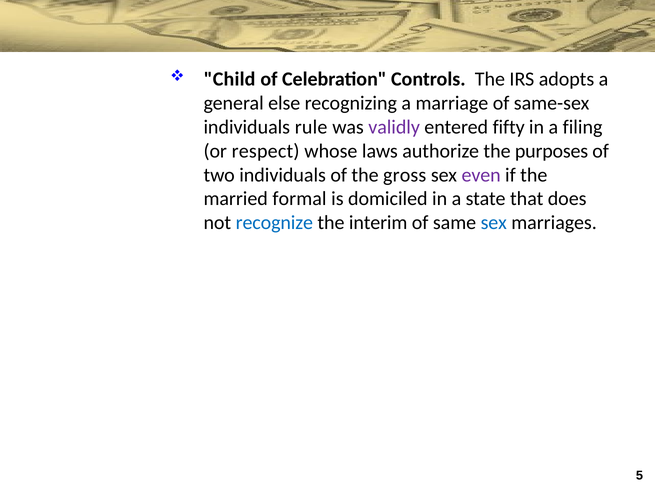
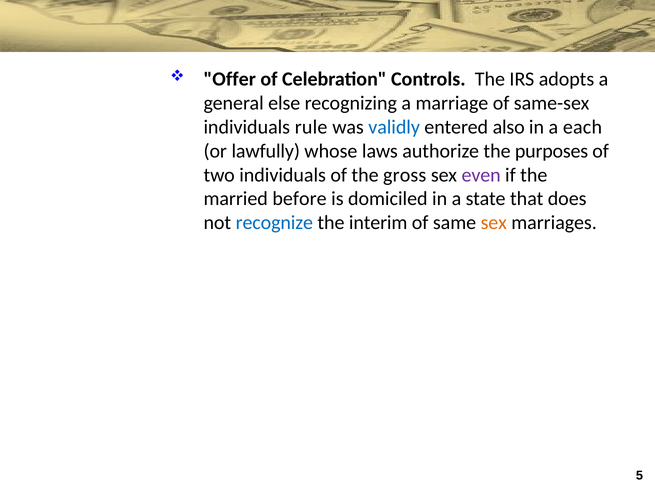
Child: Child -> Offer (230, 79)
validly colour: purple -> blue (394, 127)
fifty: fifty -> also (509, 127)
filing: filing -> each (582, 127)
respect: respect -> lawfully (266, 151)
formal: formal -> before (299, 199)
sex colour: blue -> orange (494, 223)
